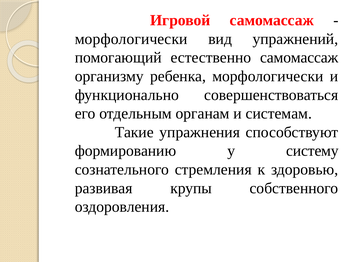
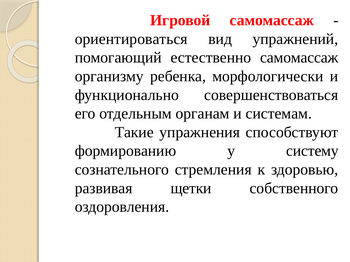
морфологически: морфологически -> ориентироваться (131, 39)
крупы: крупы -> щетки (191, 189)
